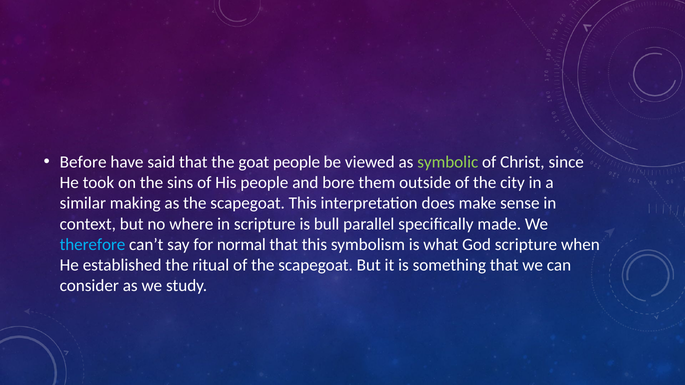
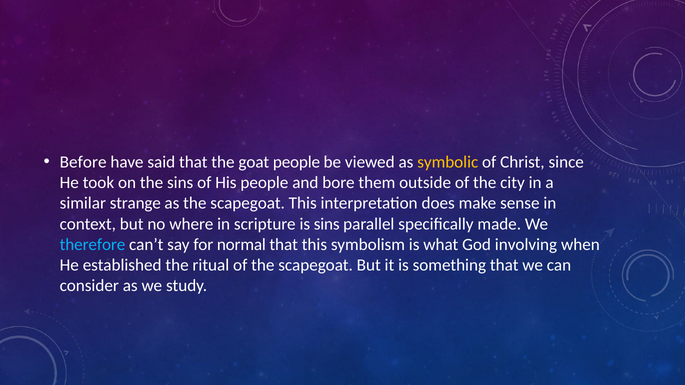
symbolic colour: light green -> yellow (448, 162)
making: making -> strange (135, 203)
is bull: bull -> sins (327, 224)
God scripture: scripture -> involving (526, 245)
